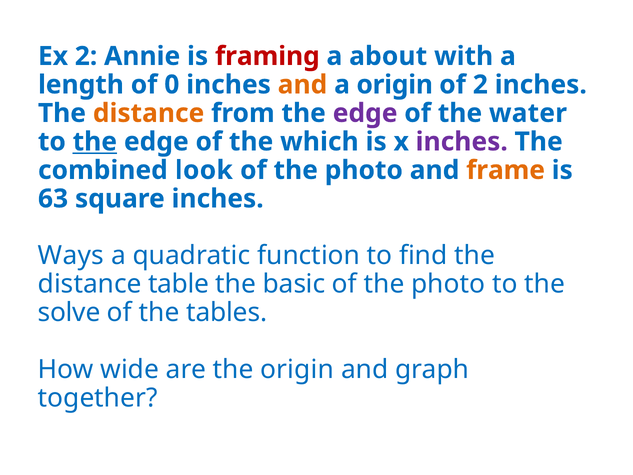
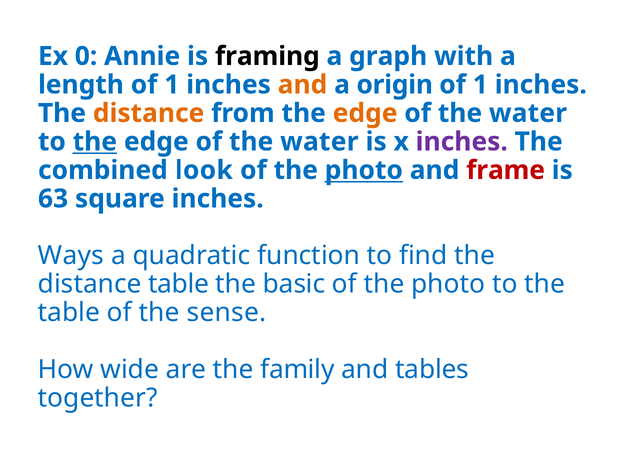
Ex 2: 2 -> 0 (86, 56)
framing colour: red -> black (267, 56)
about: about -> graph (388, 56)
length of 0: 0 -> 1 (172, 85)
2: 2 -> 1 (480, 85)
edge colour: purple -> orange (365, 113)
which: which -> water (319, 142)
photo underline: none -> present (364, 170)
frame colour: orange -> red (506, 170)
solve: solve -> table (69, 313)
tables: tables -> sense (227, 313)
the origin: origin -> family (297, 370)
graph: graph -> tables (432, 370)
